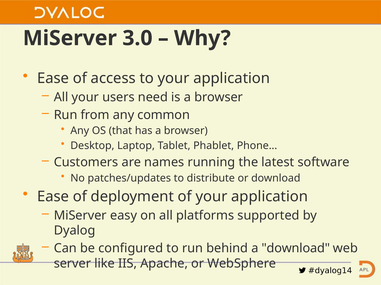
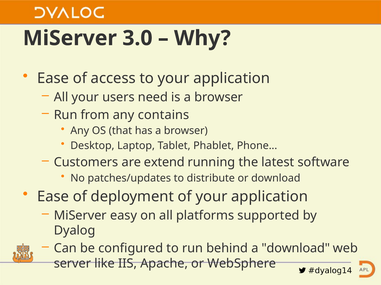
common: common -> contains (164, 115)
names: names -> extend (164, 163)
